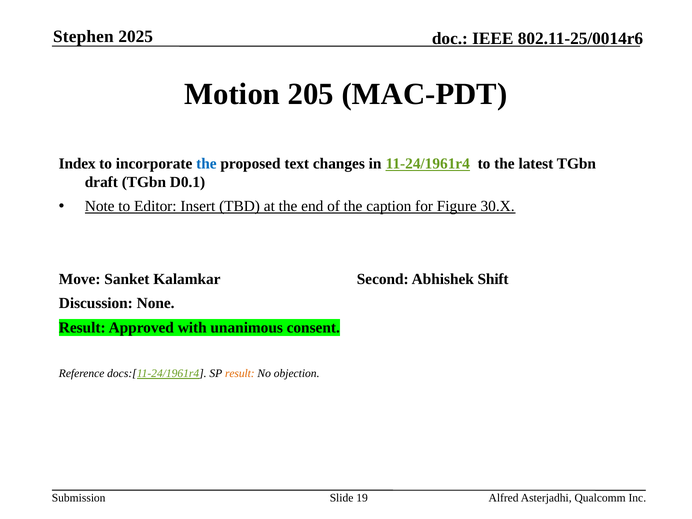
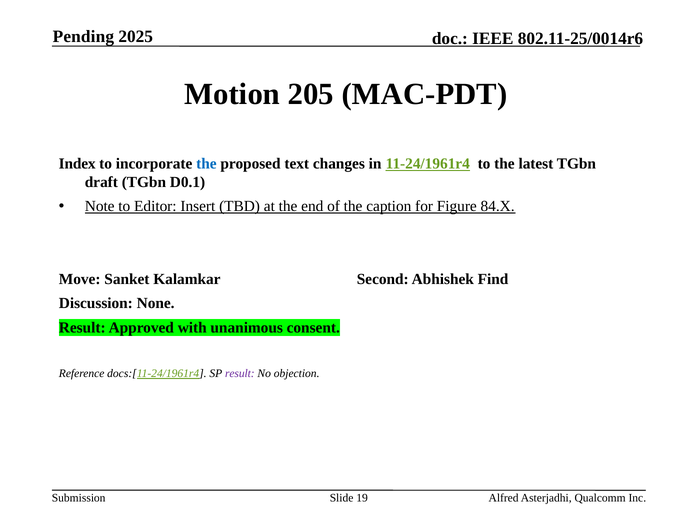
Stephen: Stephen -> Pending (83, 37)
30.X: 30.X -> 84.X (498, 206)
Shift: Shift -> Find (493, 279)
result colour: orange -> purple (240, 373)
